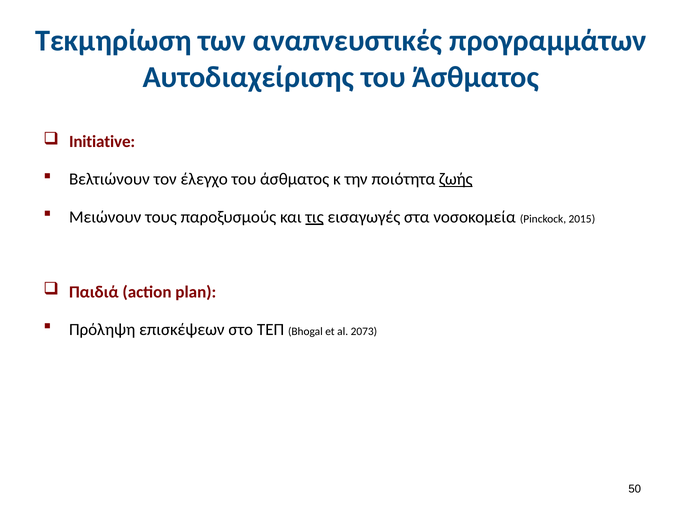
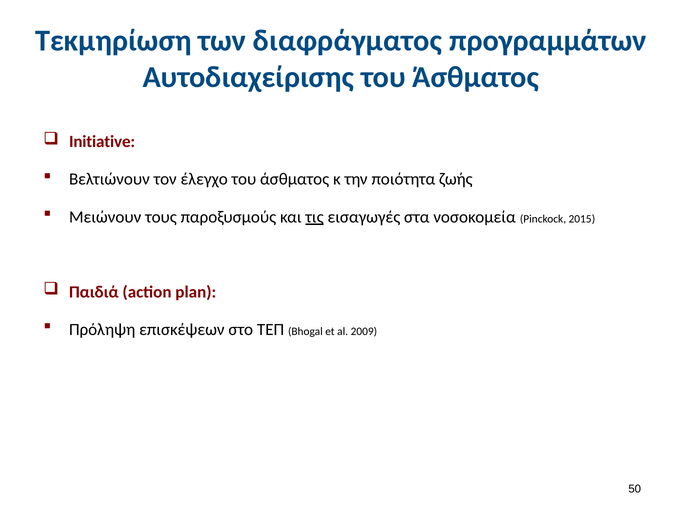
αναπνευστικές: αναπνευστικές -> διαφράγματος (347, 41)
ζωής underline: present -> none (456, 179)
2073: 2073 -> 2009 (364, 331)
